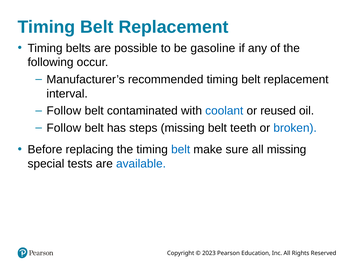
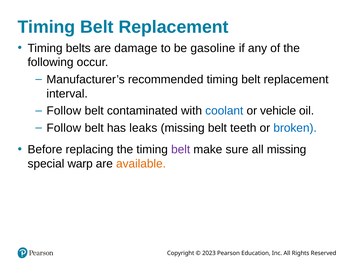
possible: possible -> damage (136, 48)
reused: reused -> vehicle (278, 111)
steps: steps -> leaks (143, 128)
belt colour: blue -> purple (181, 149)
tests: tests -> warp (80, 163)
available colour: blue -> orange (141, 163)
